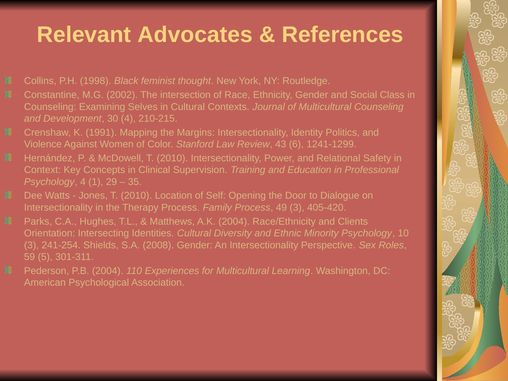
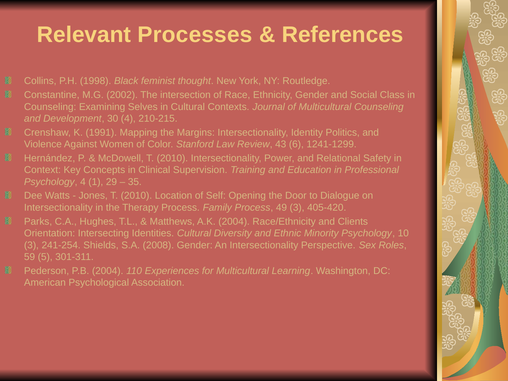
Advocates: Advocates -> Processes (195, 35)
